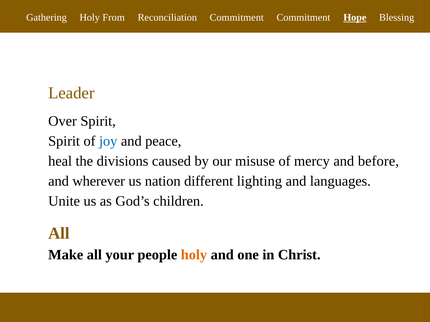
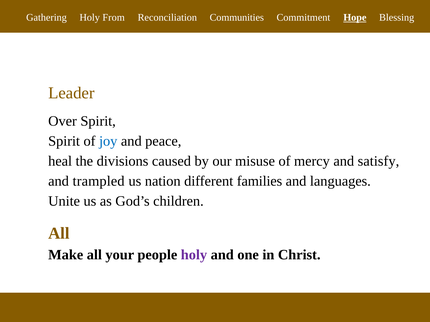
Reconciliation Commitment: Commitment -> Communities (237, 17)
before: before -> satisfy (378, 161)
wherever: wherever -> trampled (99, 181)
lighting: lighting -> families (260, 181)
holy colour: orange -> purple (194, 255)
